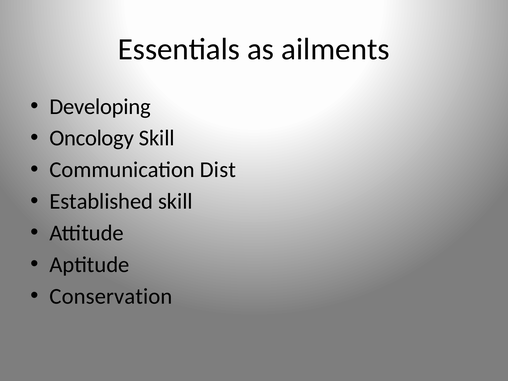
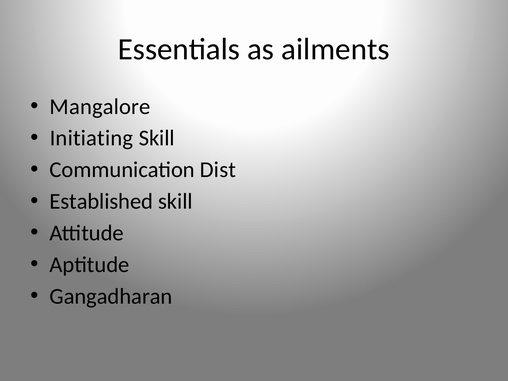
Developing: Developing -> Mangalore (100, 107)
Oncology: Oncology -> Initiating (91, 138)
Conservation: Conservation -> Gangadharan (111, 296)
